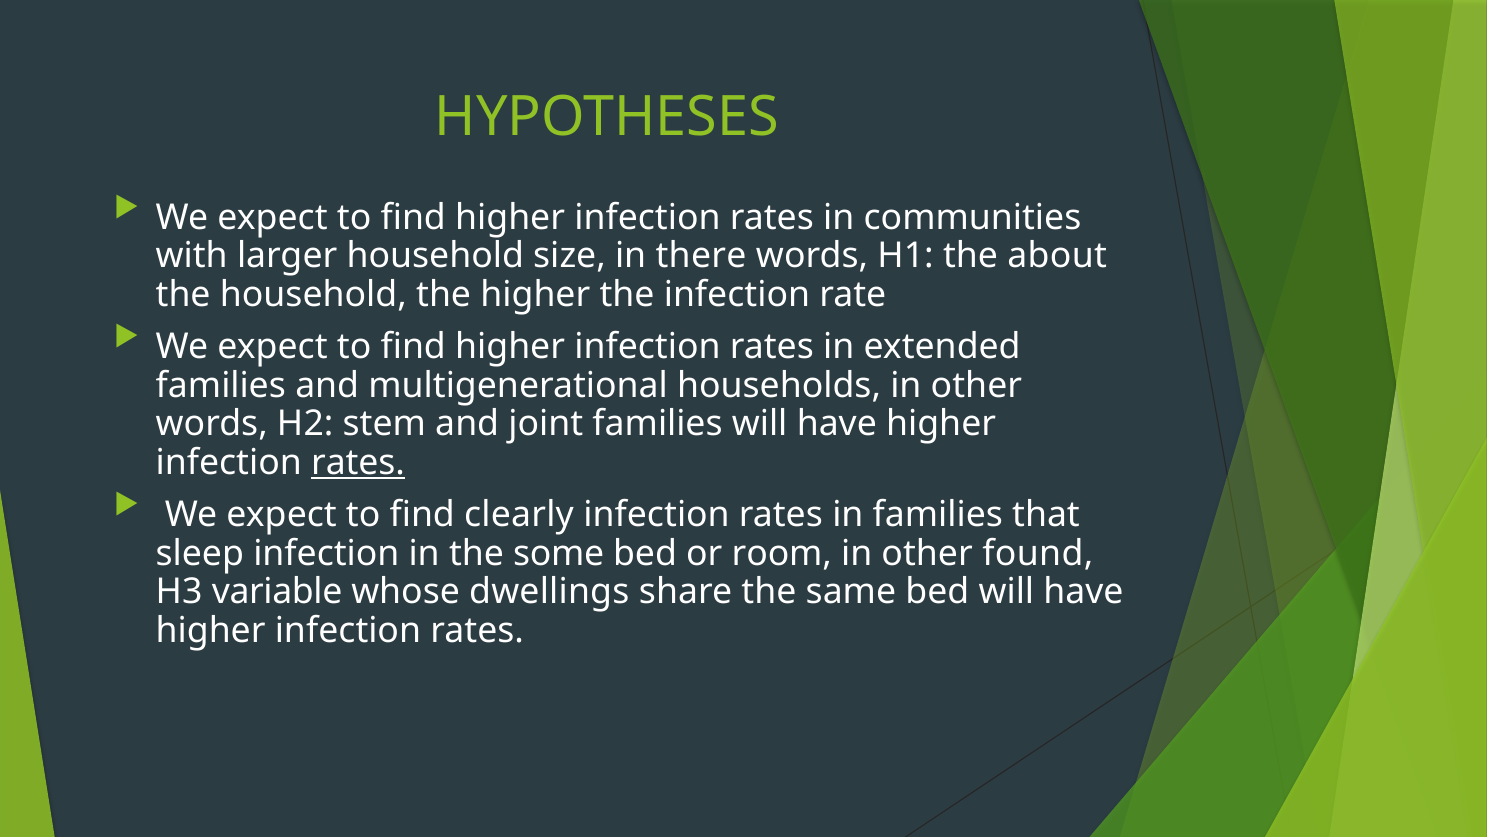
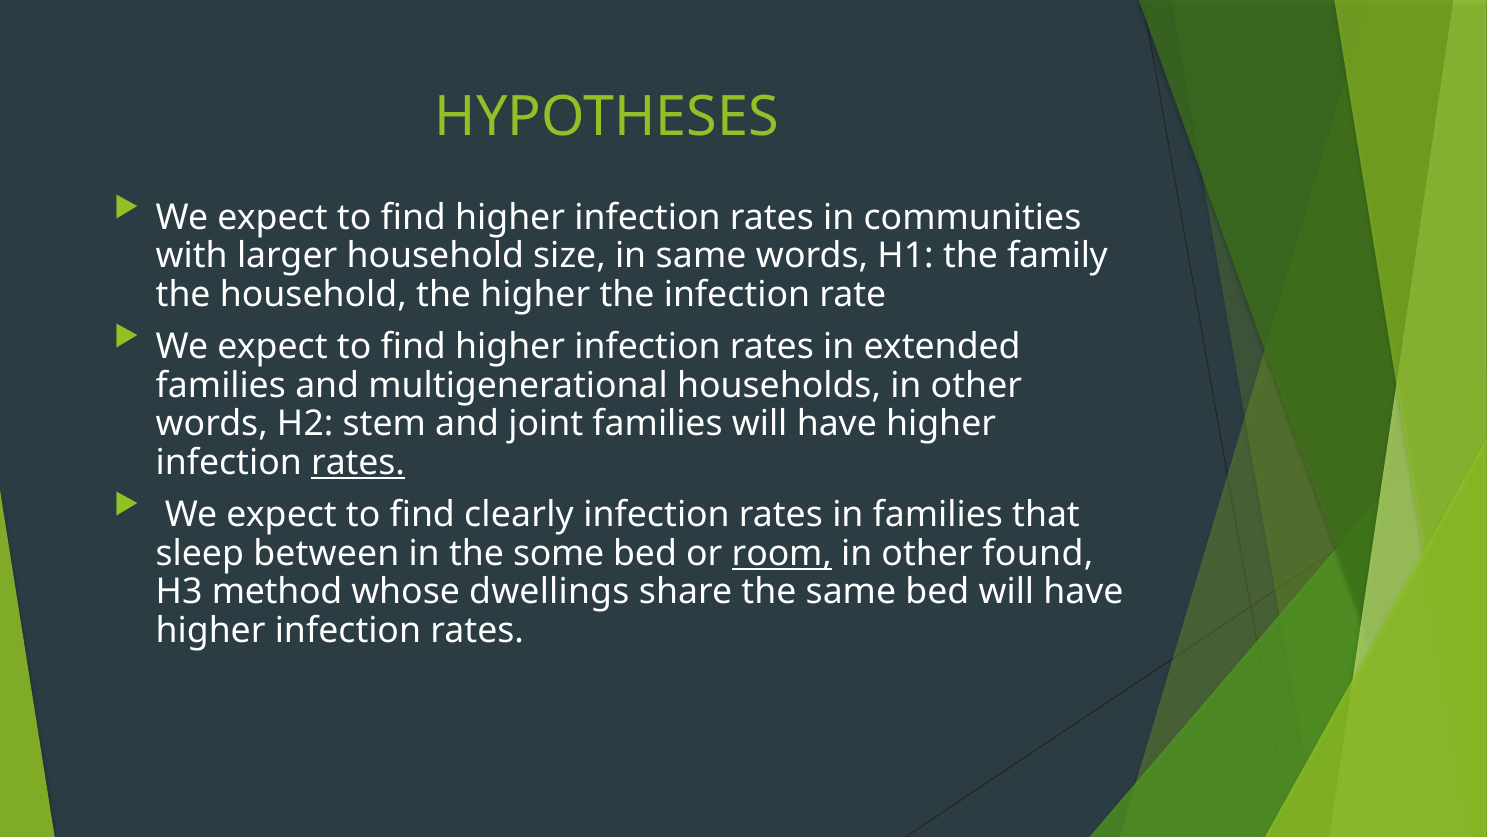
in there: there -> same (701, 256)
about: about -> family (1058, 256)
sleep infection: infection -> between (326, 553)
room underline: none -> present (782, 553)
variable: variable -> method (277, 591)
